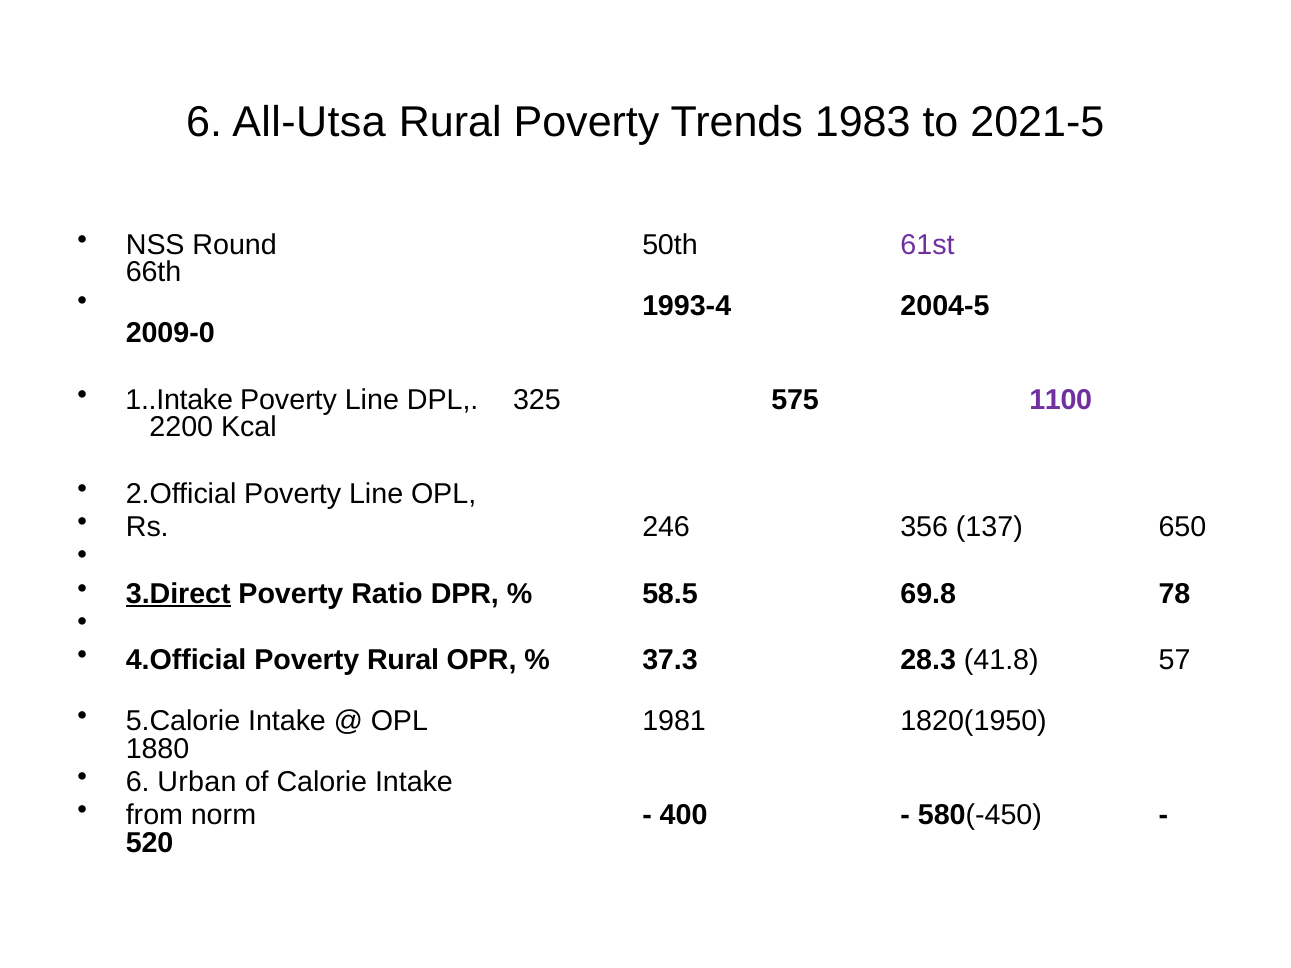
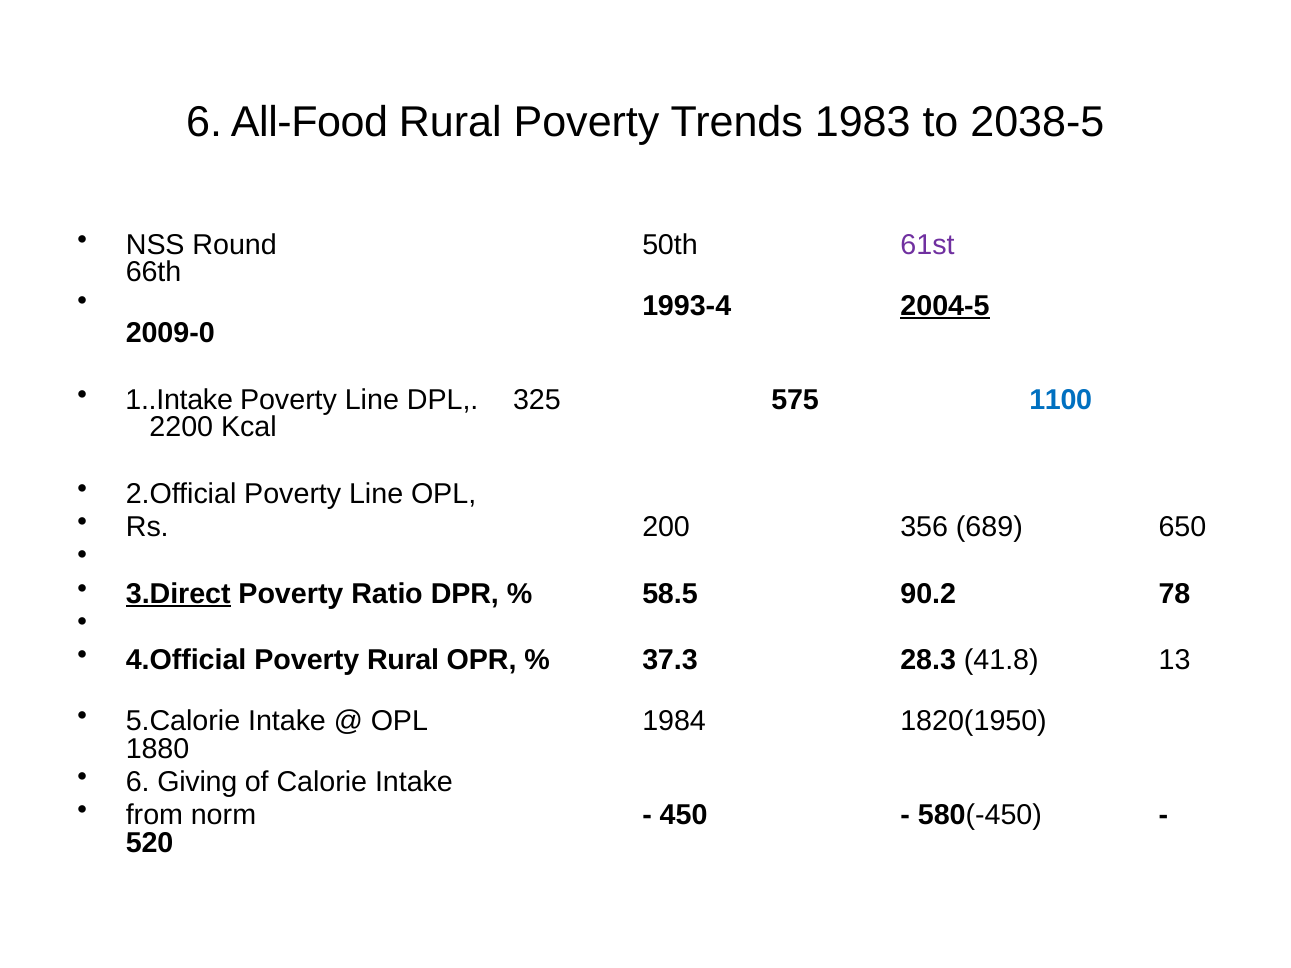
All-Utsa: All-Utsa -> All-Food (310, 122)
2021-5: 2021-5 -> 2038-5 (1037, 122)
2004-5 underline: none -> present (945, 306)
1100 colour: purple -> blue (1061, 400)
246: 246 -> 200 (666, 527)
137: 137 -> 689 (989, 527)
69.8: 69.8 -> 90.2 (928, 594)
57: 57 -> 13 (1175, 660)
1981: 1981 -> 1984 (674, 721)
Urban: Urban -> Giving (197, 782)
400: 400 -> 450 (684, 815)
